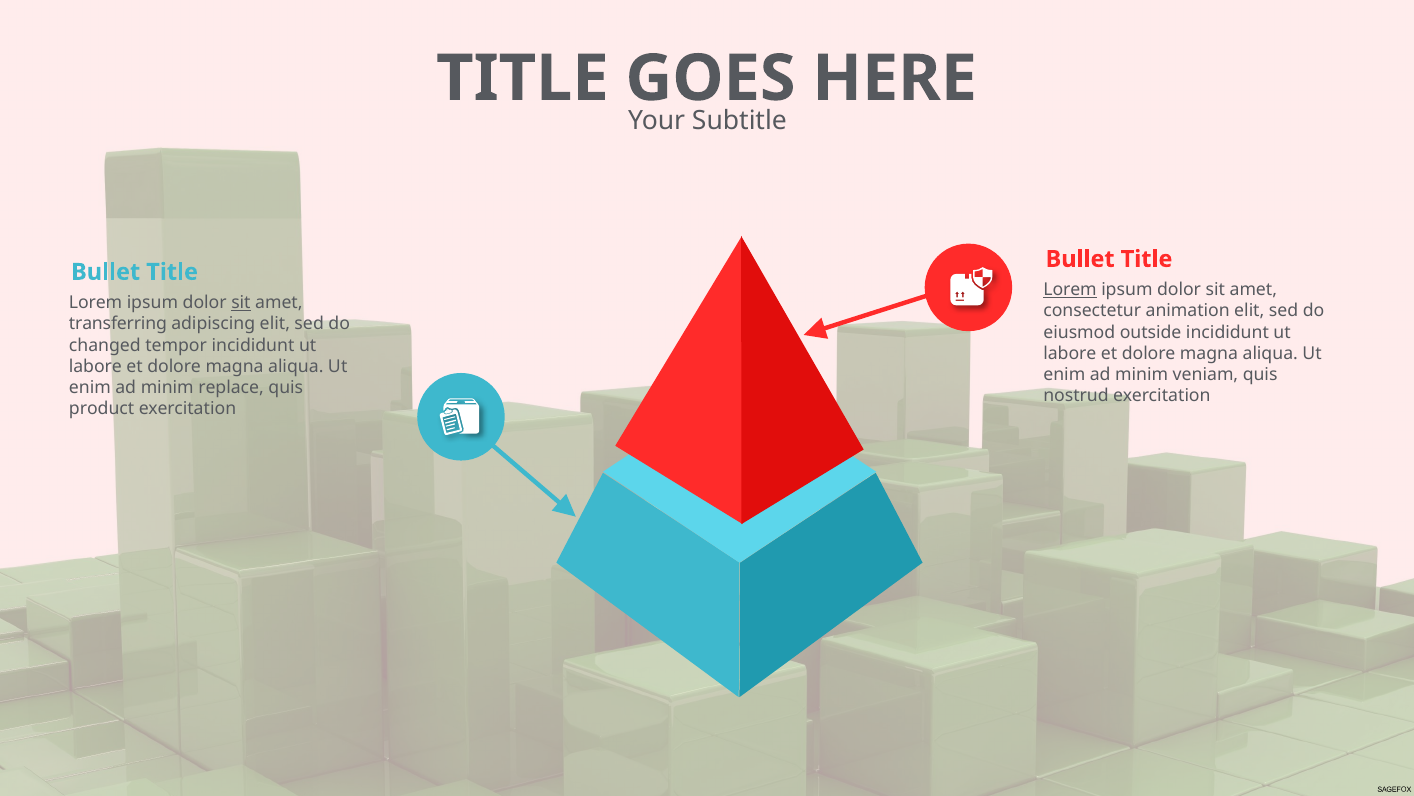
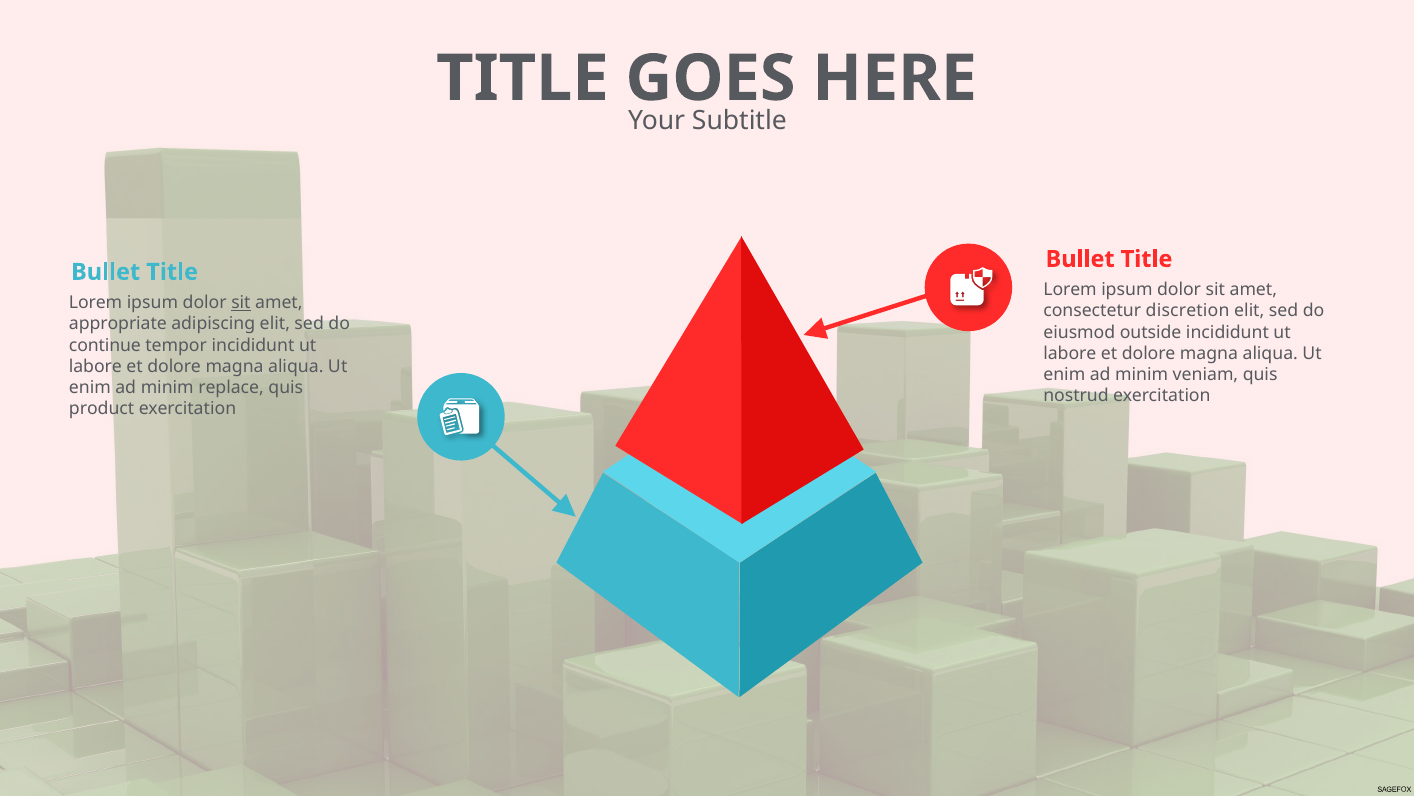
Lorem underline: present -> none (1070, 290)
animation: animation -> discretion (1188, 311)
transferring: transferring -> appropriate (118, 324)
changed: changed -> continue (105, 345)
